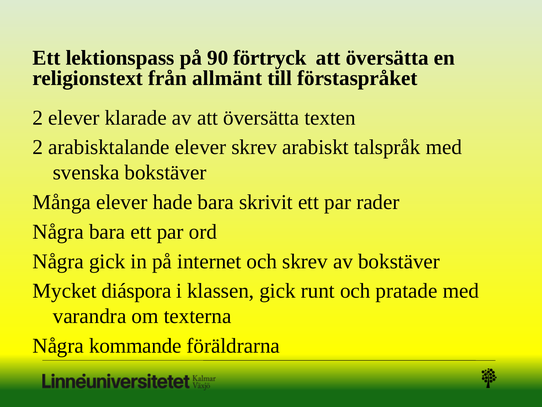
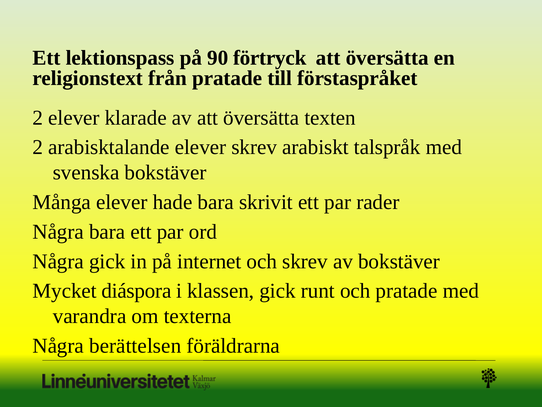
från allmänt: allmänt -> pratade (227, 78)
kommande: kommande -> berättelsen (135, 345)
